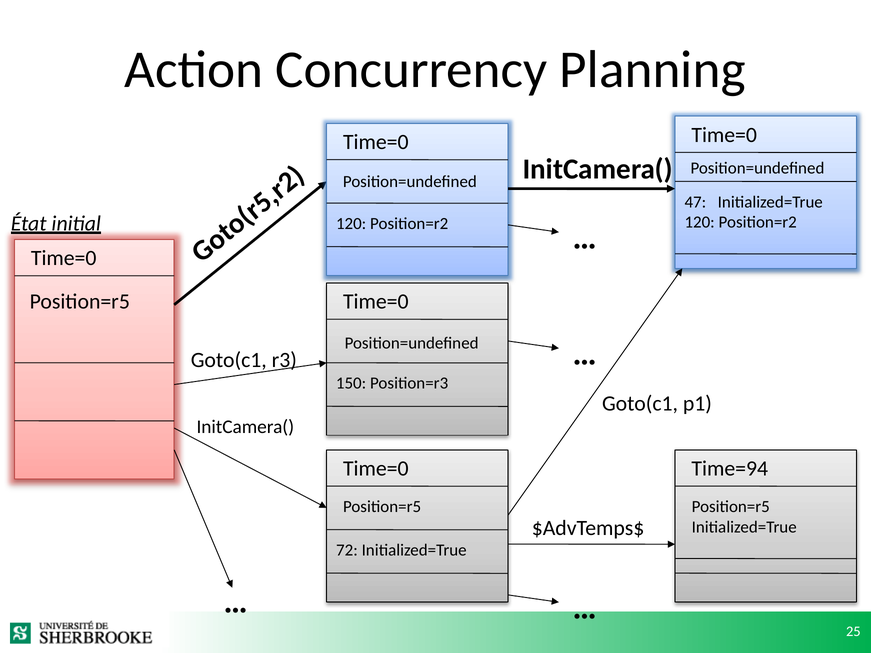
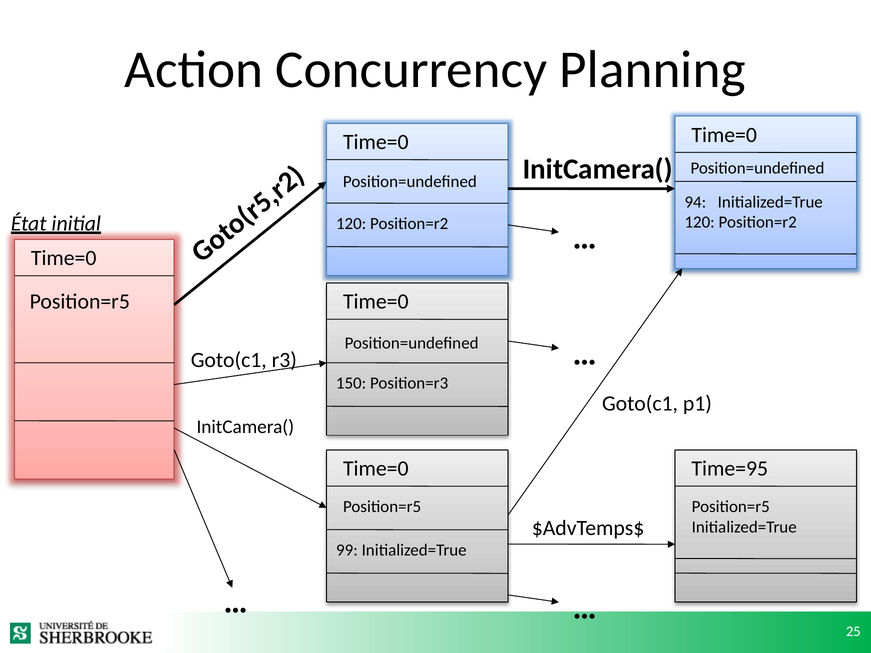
47: 47 -> 94 (695, 202)
Time=94: Time=94 -> Time=95 (730, 469)
72: 72 -> 99 (347, 550)
